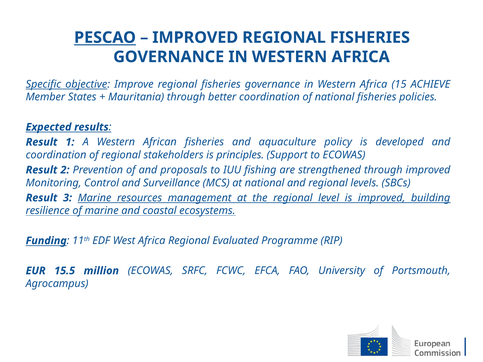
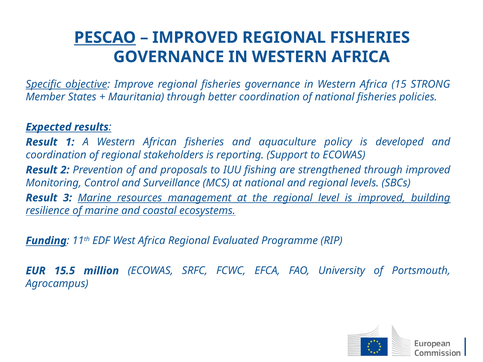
ACHIEVE: ACHIEVE -> STRONG (430, 84)
principles: principles -> reporting (240, 155)
